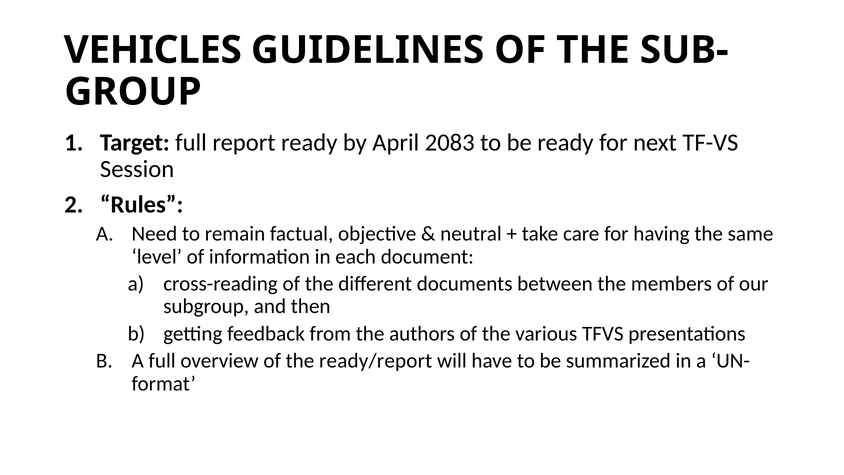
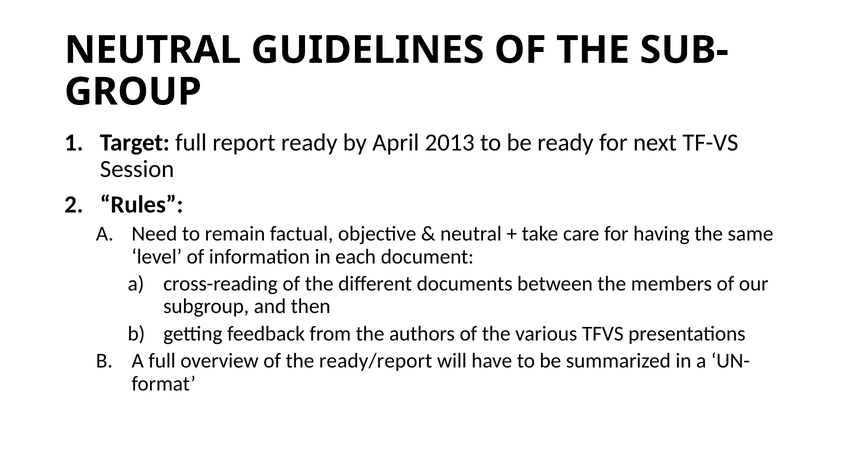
VEHICLES: VEHICLES -> NEUTRAL (153, 50)
2083: 2083 -> 2013 (450, 143)
